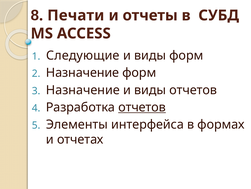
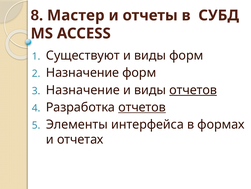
Печати: Печати -> Мастер (76, 15)
Следующие: Следующие -> Существуют (83, 55)
отчетов underline: none -> present (193, 90)
